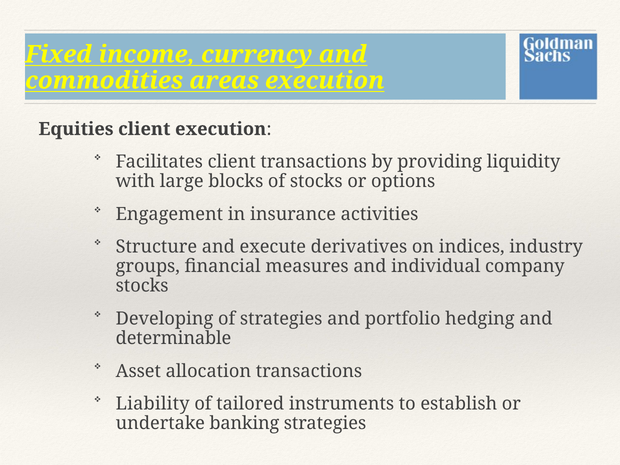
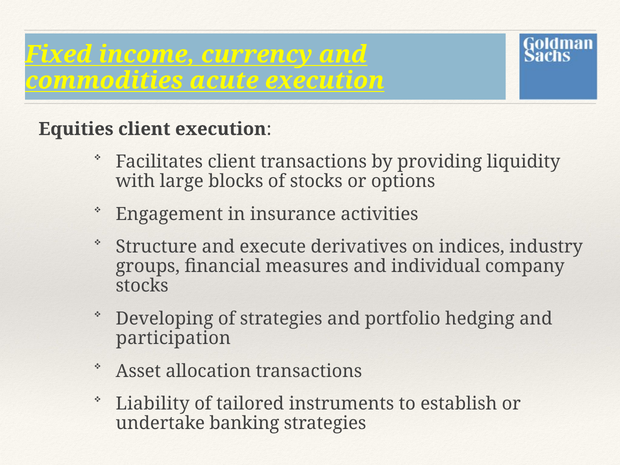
areas: areas -> acute (224, 81)
determinable: determinable -> participation (173, 338)
